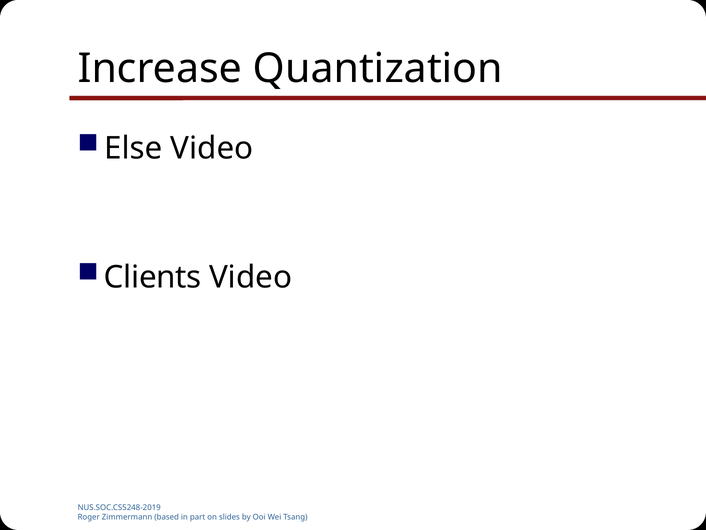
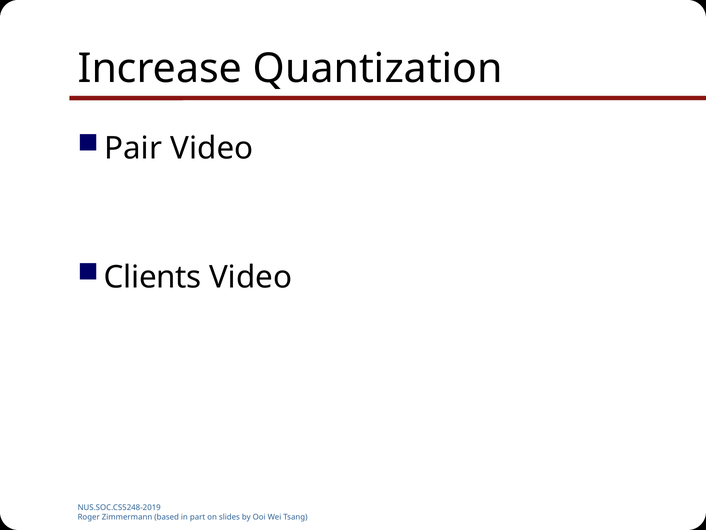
Else: Else -> Pair (133, 148)
